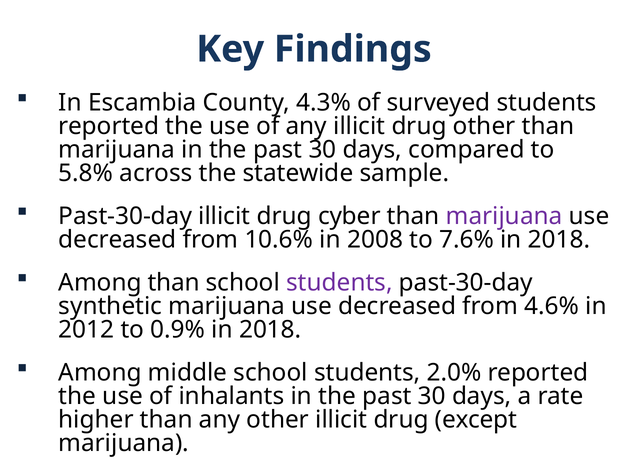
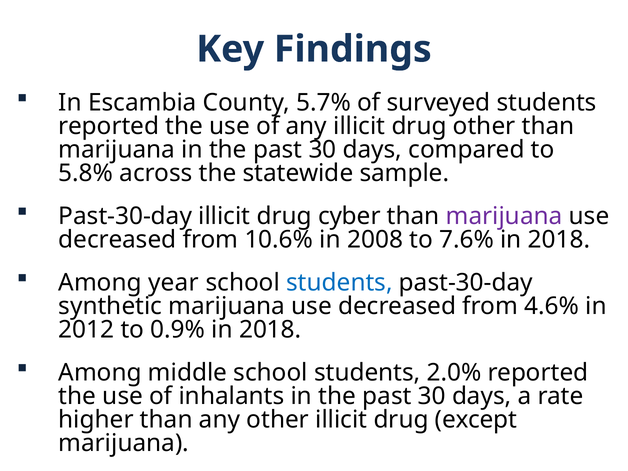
4.3%: 4.3% -> 5.7% (324, 103)
Among than: than -> year (174, 283)
students colour: purple -> blue (339, 283)
